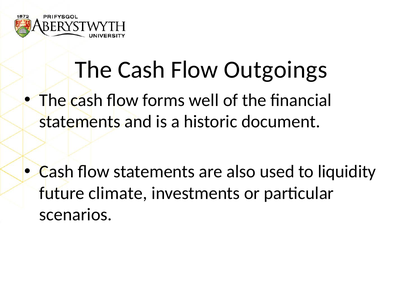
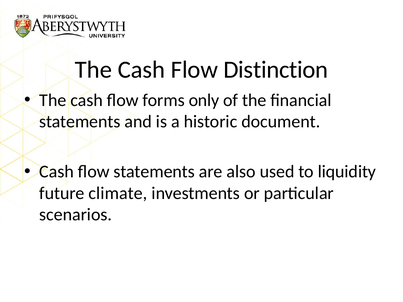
Outgoings: Outgoings -> Distinction (276, 70)
well: well -> only (204, 100)
